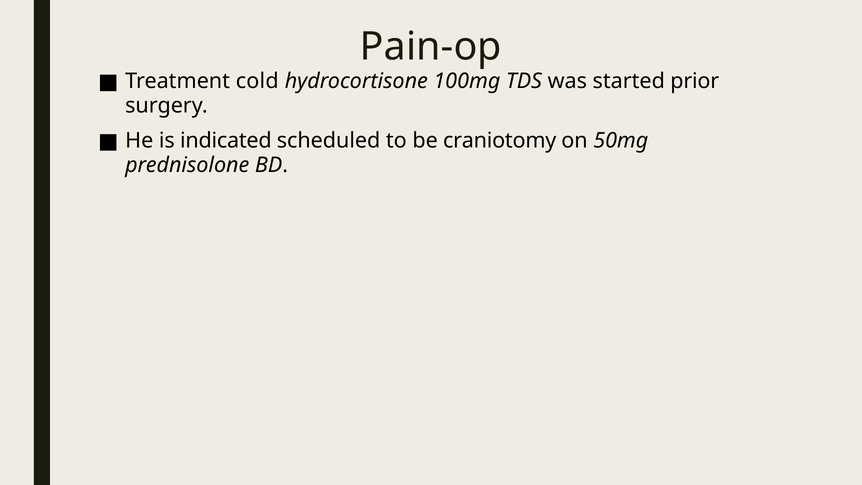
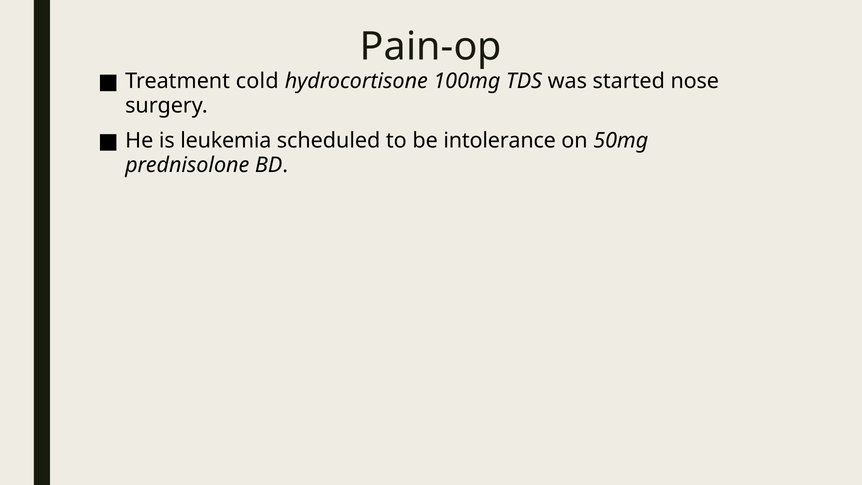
prior: prior -> nose (695, 81)
indicated: indicated -> leukemia (226, 141)
craniotomy: craniotomy -> intolerance (500, 141)
